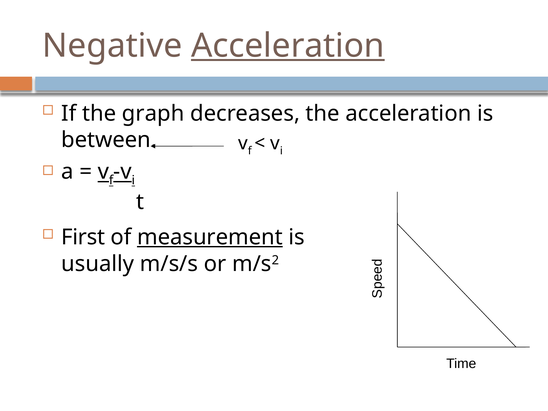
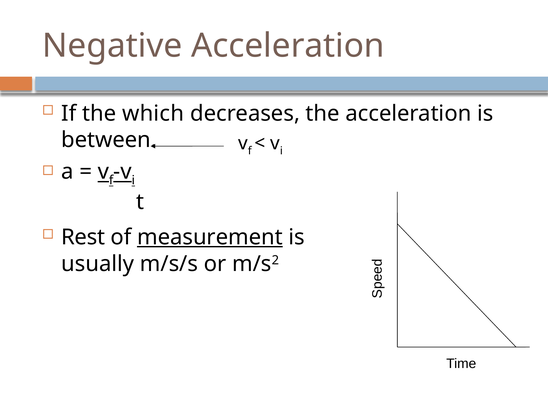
Acceleration underline: present -> none (288, 46)
graph: graph -> which (153, 113)
First: First -> Rest (83, 237)
